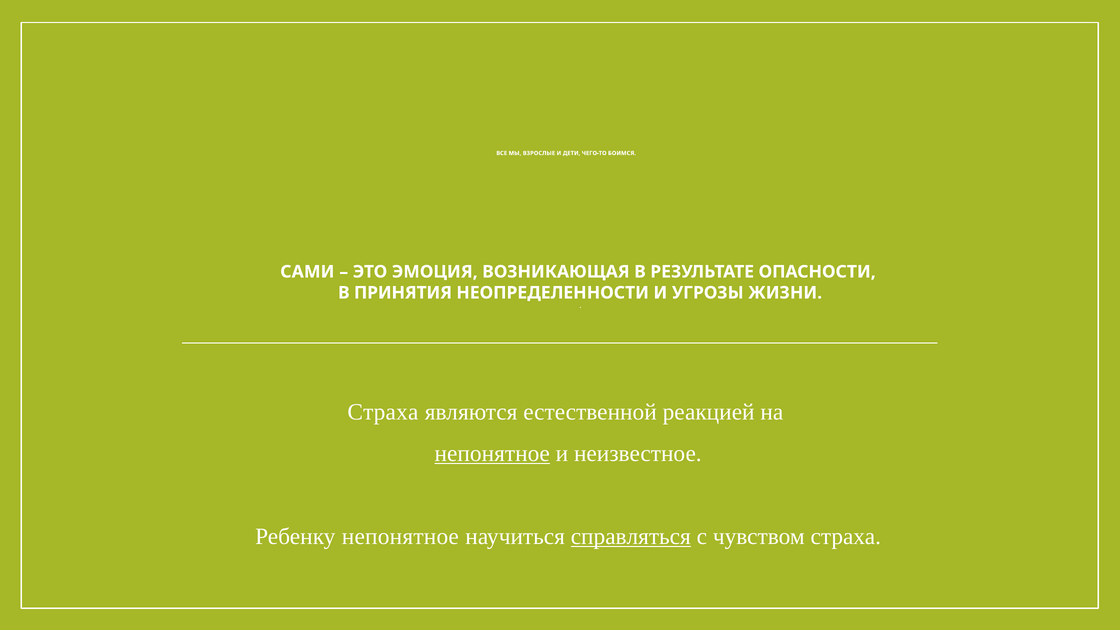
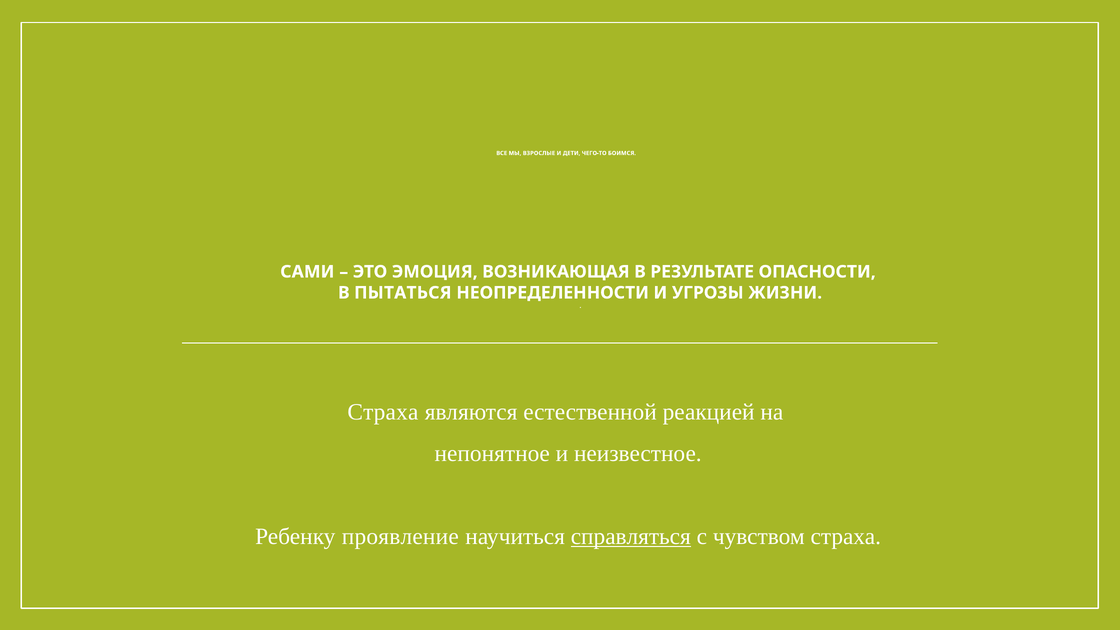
ПРИНЯТИЯ: ПРИНЯТИЯ -> ПЫТАТЬСЯ (403, 293)
непонятное underline: present -> none (492, 453)
Ребенку непонятное: непонятное -> проявление (400, 537)
